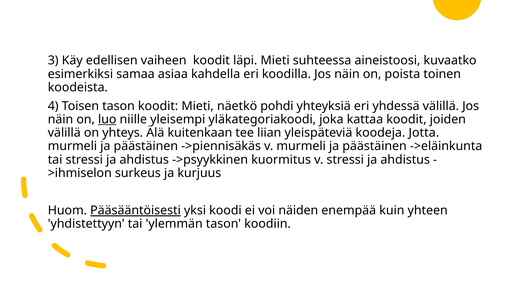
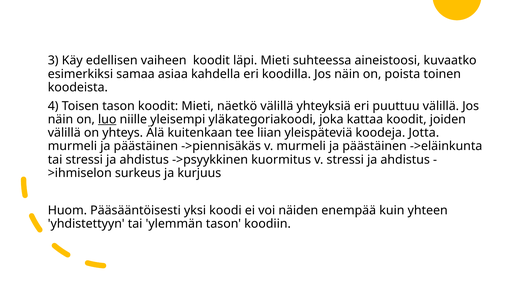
näetkö pohdi: pohdi -> välillä (277, 106)
yhdessä: yhdessä -> puuttuu (396, 106)
Pääsääntöisesti underline: present -> none (135, 210)
